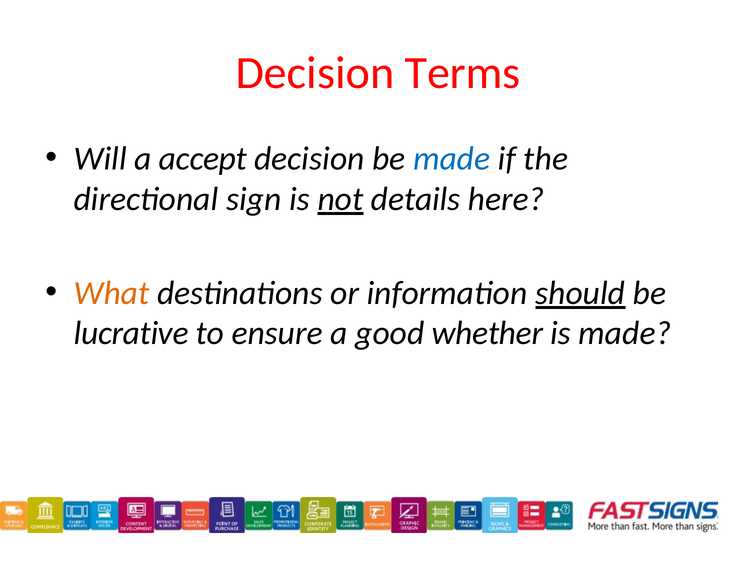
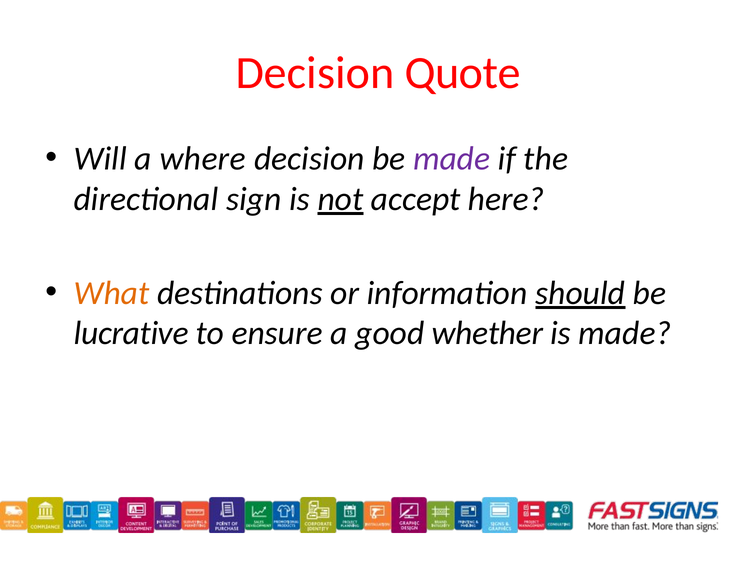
Terms: Terms -> Quote (463, 73)
accept: accept -> where (203, 159)
made colour: blue -> purple (452, 159)
details: details -> accept (416, 199)
